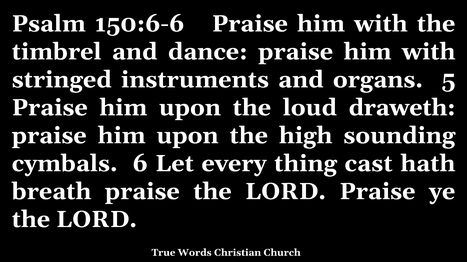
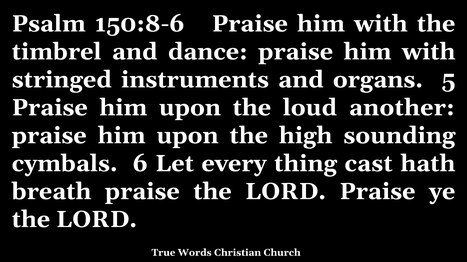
150:6-6: 150:6-6 -> 150:8-6 (140, 24)
draweth: draweth -> another (402, 108)
